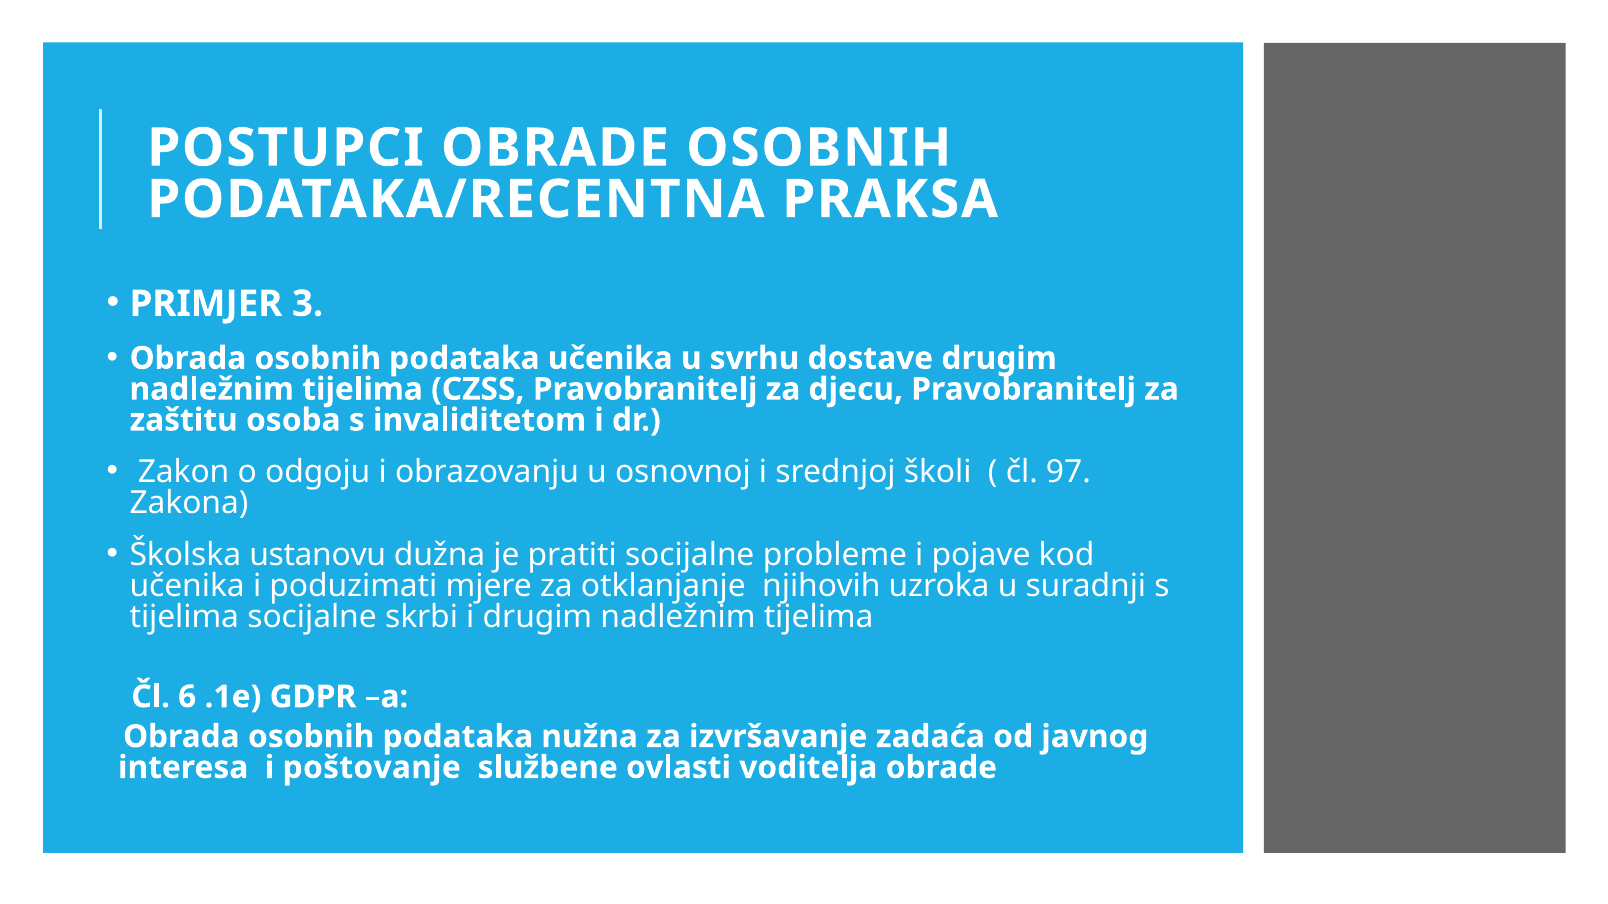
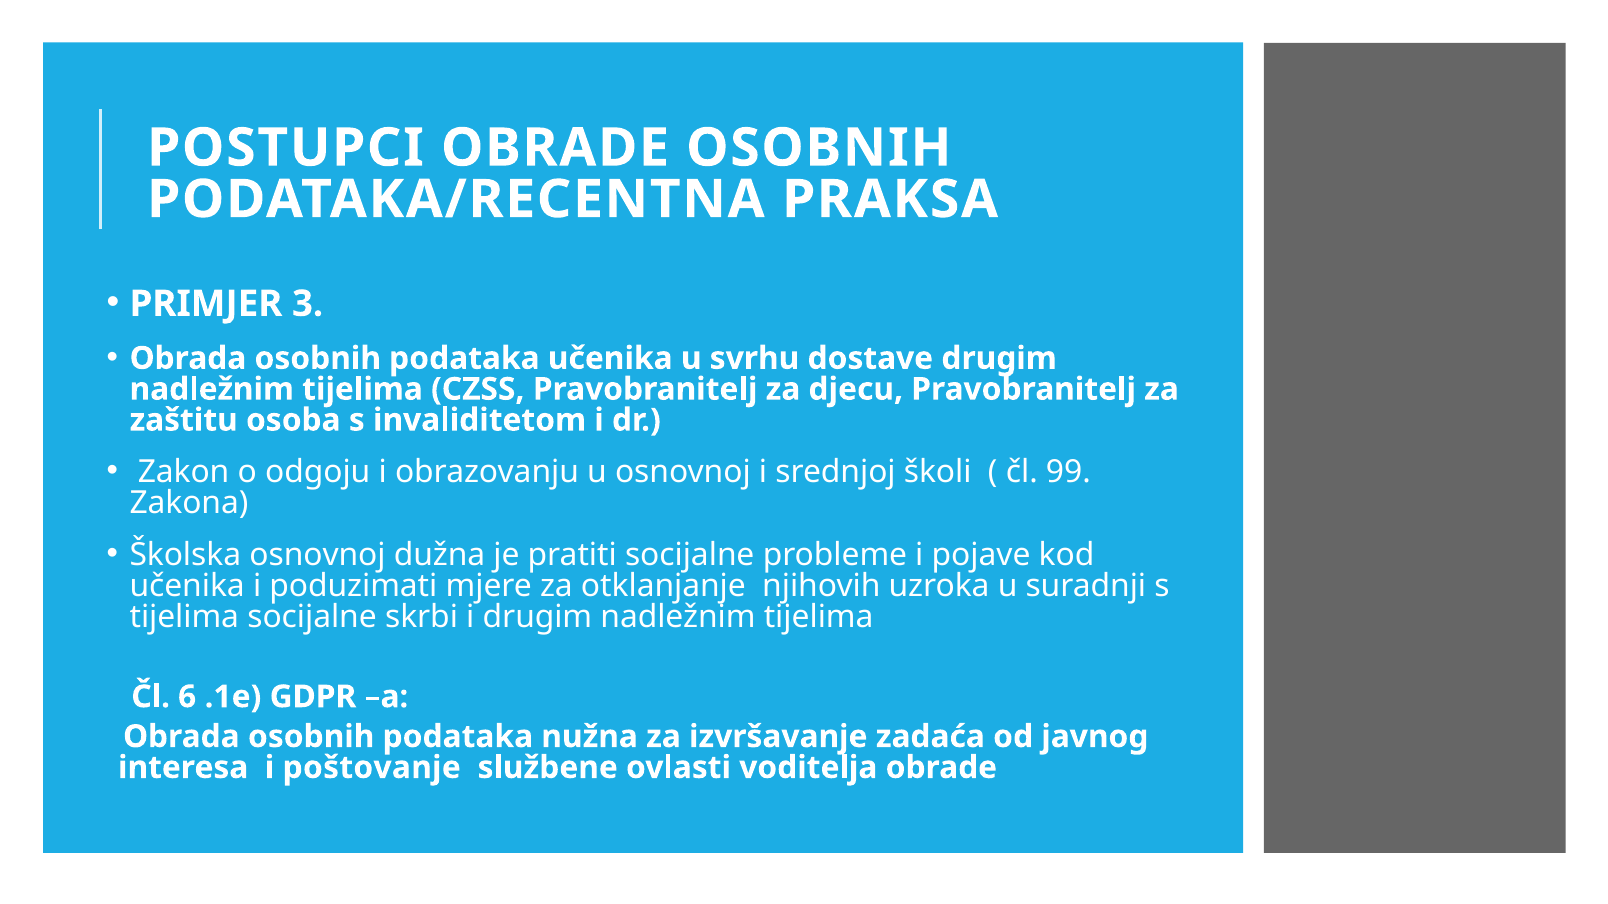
97: 97 -> 99 (1068, 472)
Školska ustanovu: ustanovu -> osnovnoj (318, 555)
